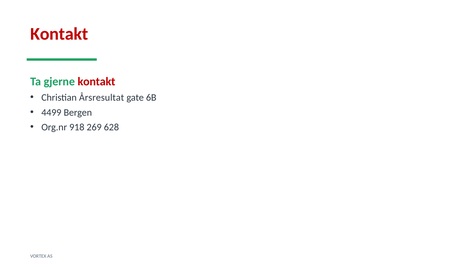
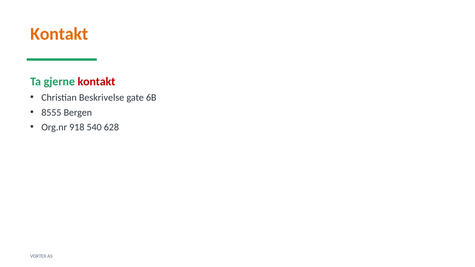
Kontakt colour: red -> orange (59, 34)
Årsresultat: Årsresultat -> Beskrivelse (102, 98)
4499: 4499 -> 8555 (51, 113)
269: 269 -> 540 (94, 127)
